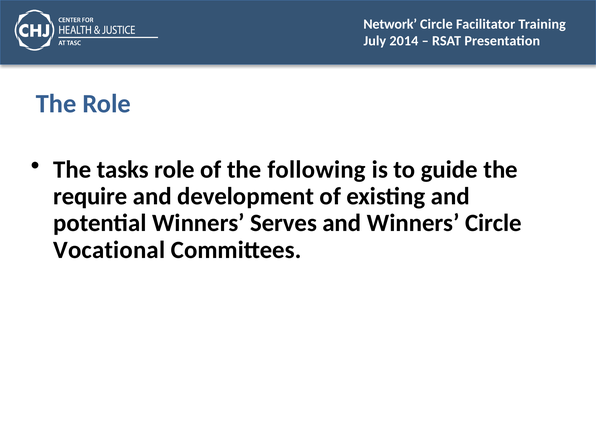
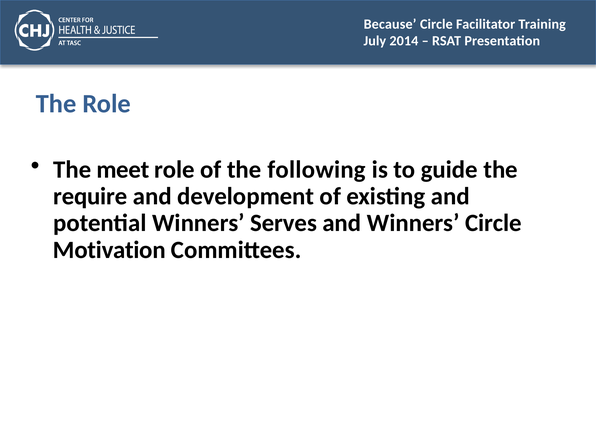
Network: Network -> Because (390, 24)
tasks: tasks -> meet (123, 169)
Vocational: Vocational -> Motivation (109, 250)
